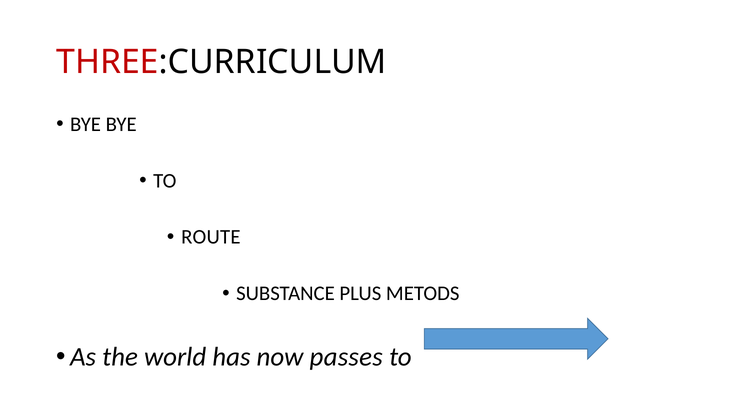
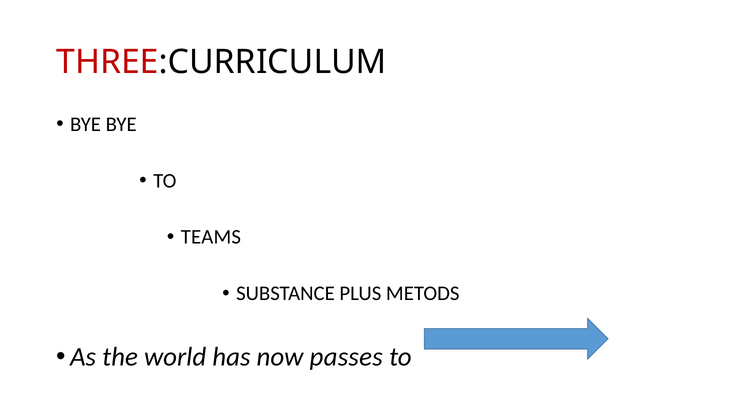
ROUTE: ROUTE -> TEAMS (211, 237)
